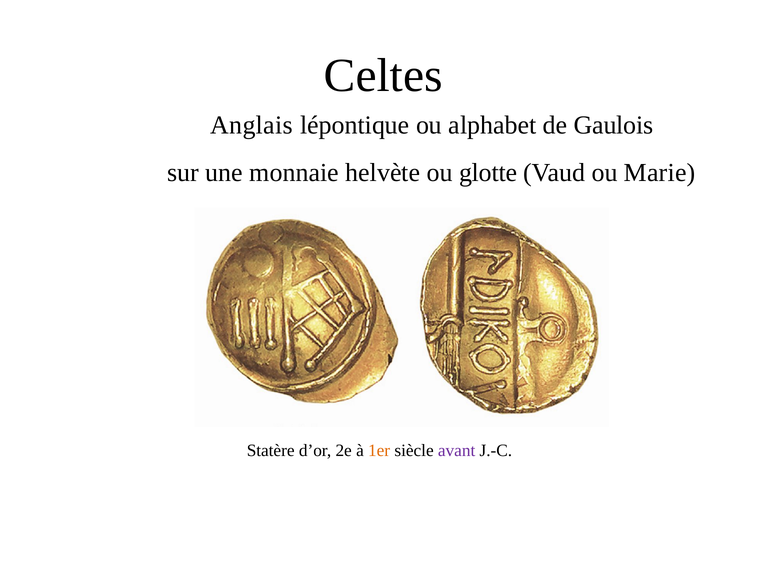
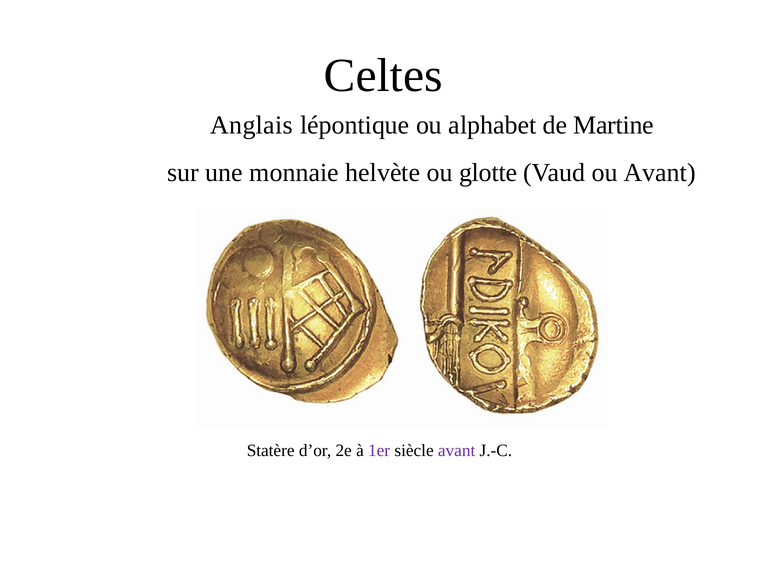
Gaulois: Gaulois -> Martine (614, 125)
ou Marie: Marie -> Avant (660, 173)
1er colour: orange -> purple (379, 451)
